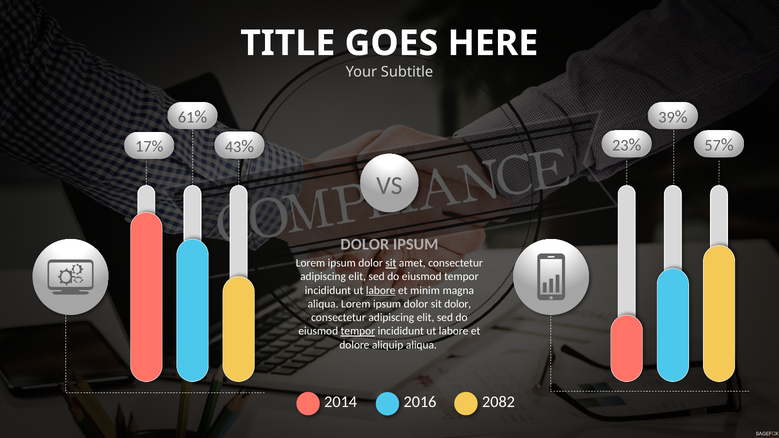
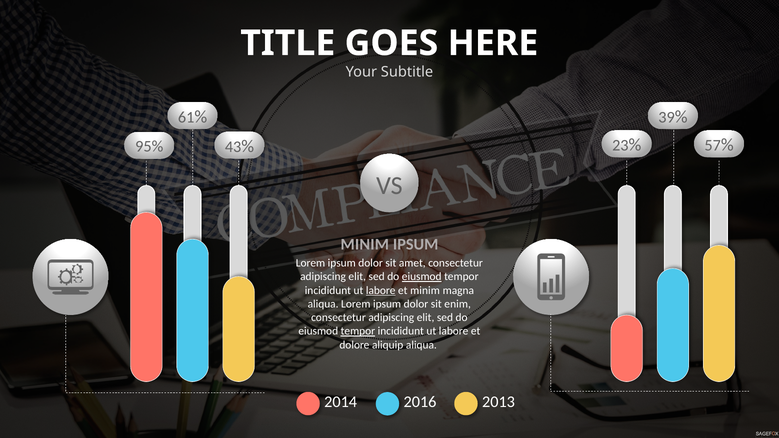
17%: 17% -> 95% (149, 147)
DOLOR: DOLOR -> MINIM (365, 245)
sit underline: present -> none (391, 263)
eiusmod underline: none -> present (422, 277)
sit dolor: dolor -> enim (458, 304)
2082: 2082 -> 2013 (499, 402)
